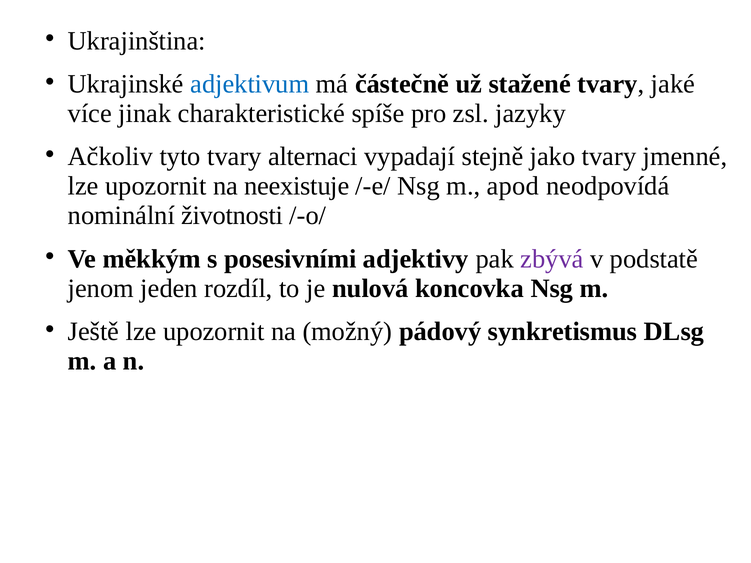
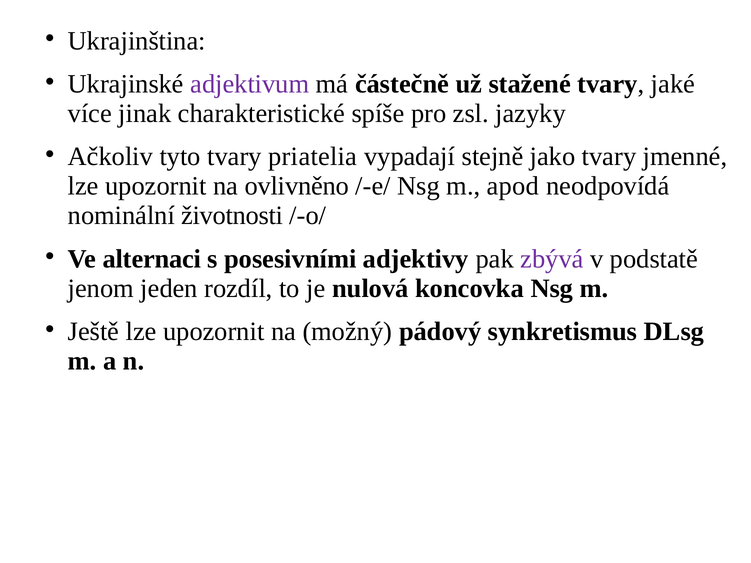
adjektivum colour: blue -> purple (250, 84)
alternaci: alternaci -> priatelia (313, 157)
neexistuje: neexistuje -> ovlivněno (297, 186)
měkkým: měkkým -> alternaci (152, 259)
